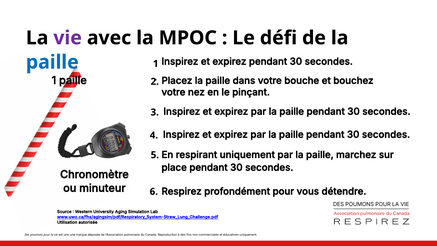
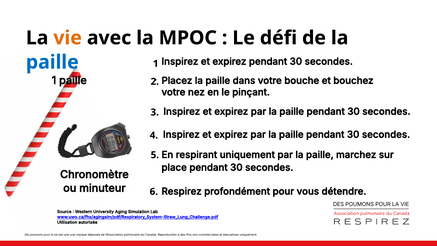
vie colour: purple -> orange (68, 38)
